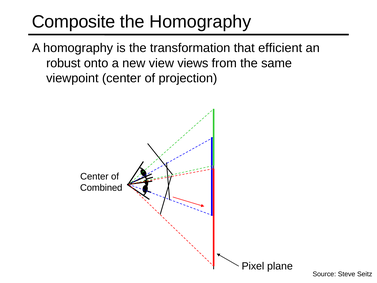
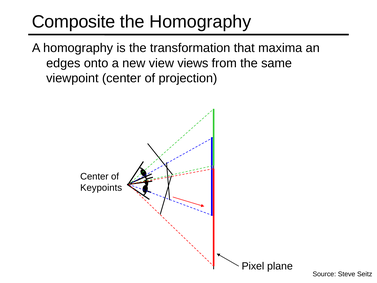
efficient: efficient -> maxima (280, 48)
robust: robust -> edges (63, 63)
Combined: Combined -> Keypoints (101, 188)
